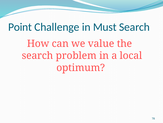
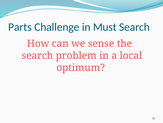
Point: Point -> Parts (20, 27)
value: value -> sense (101, 43)
